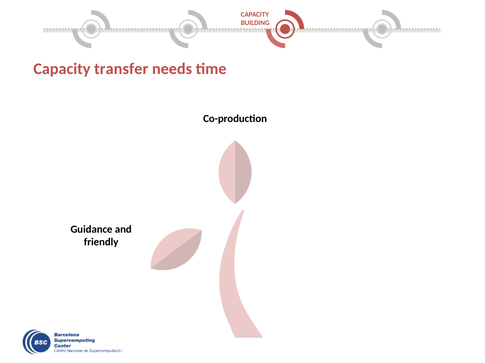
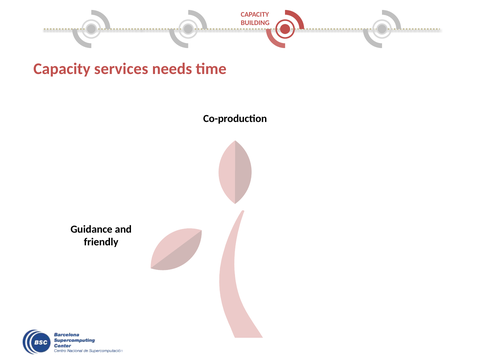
transfer: transfer -> services (121, 69)
